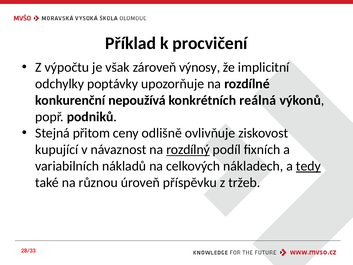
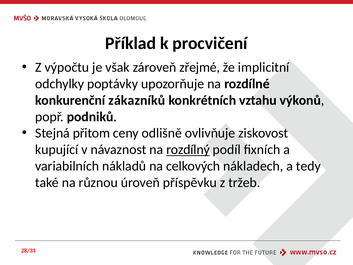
výnosy: výnosy -> zřejmé (200, 67)
nepoužívá: nepoužívá -> zákazníků (137, 100)
reálná: reálná -> vztahu (258, 100)
tedy underline: present -> none (308, 166)
